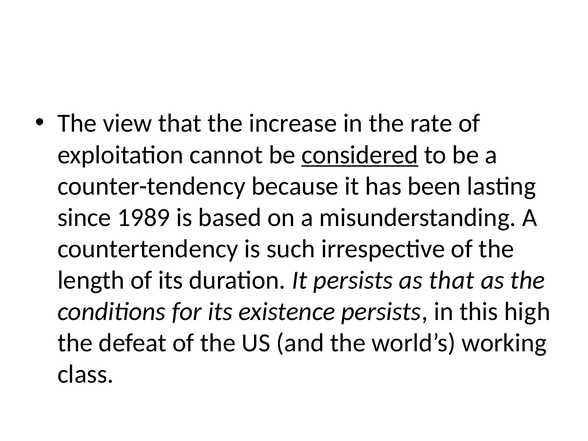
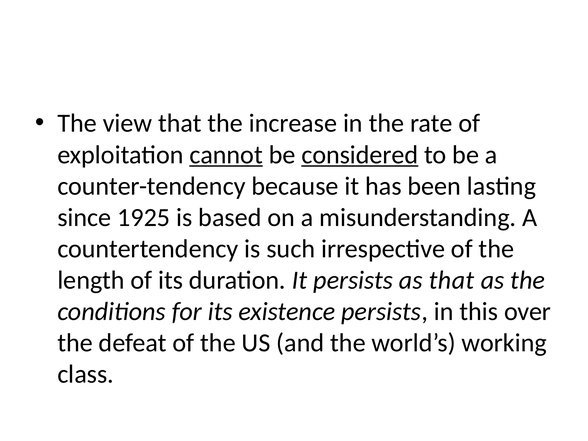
cannot underline: none -> present (226, 155)
1989: 1989 -> 1925 (144, 217)
high: high -> over (527, 312)
